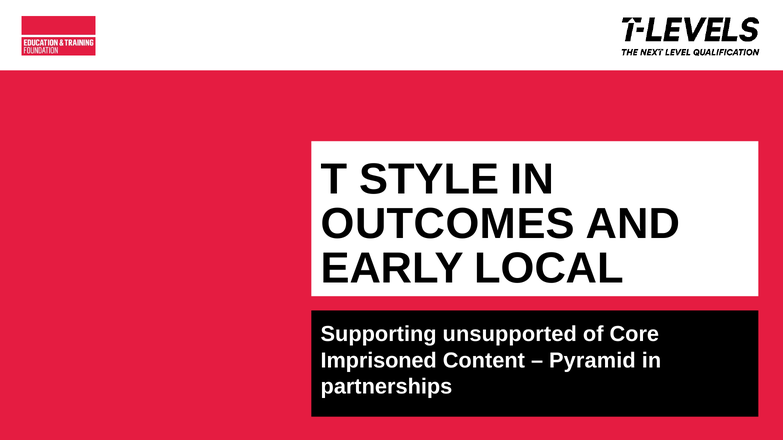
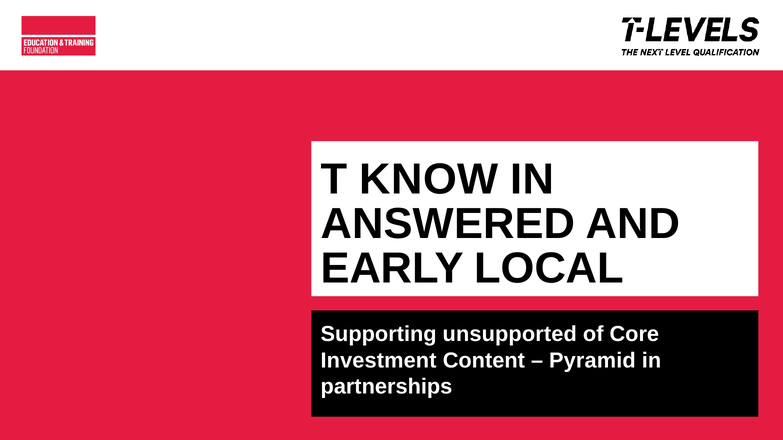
STYLE: STYLE -> KNOW (429, 179)
OUTCOMES: OUTCOMES -> ANSWERED (448, 224)
Imprisoned: Imprisoned -> Investment (379, 361)
